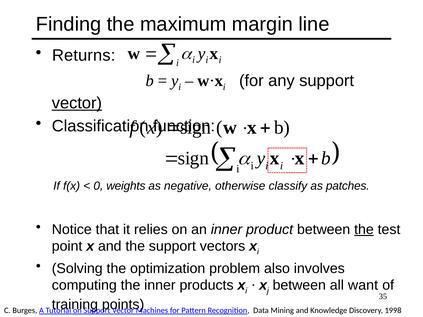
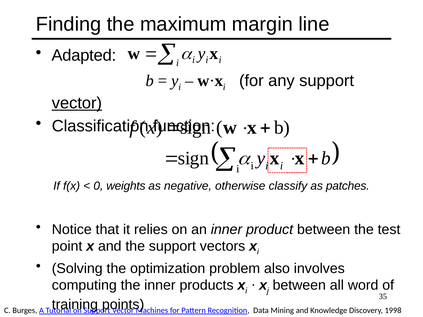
Returns: Returns -> Adapted (84, 55)
the underline: present -> none (364, 230)
want: want -> word (363, 285)
